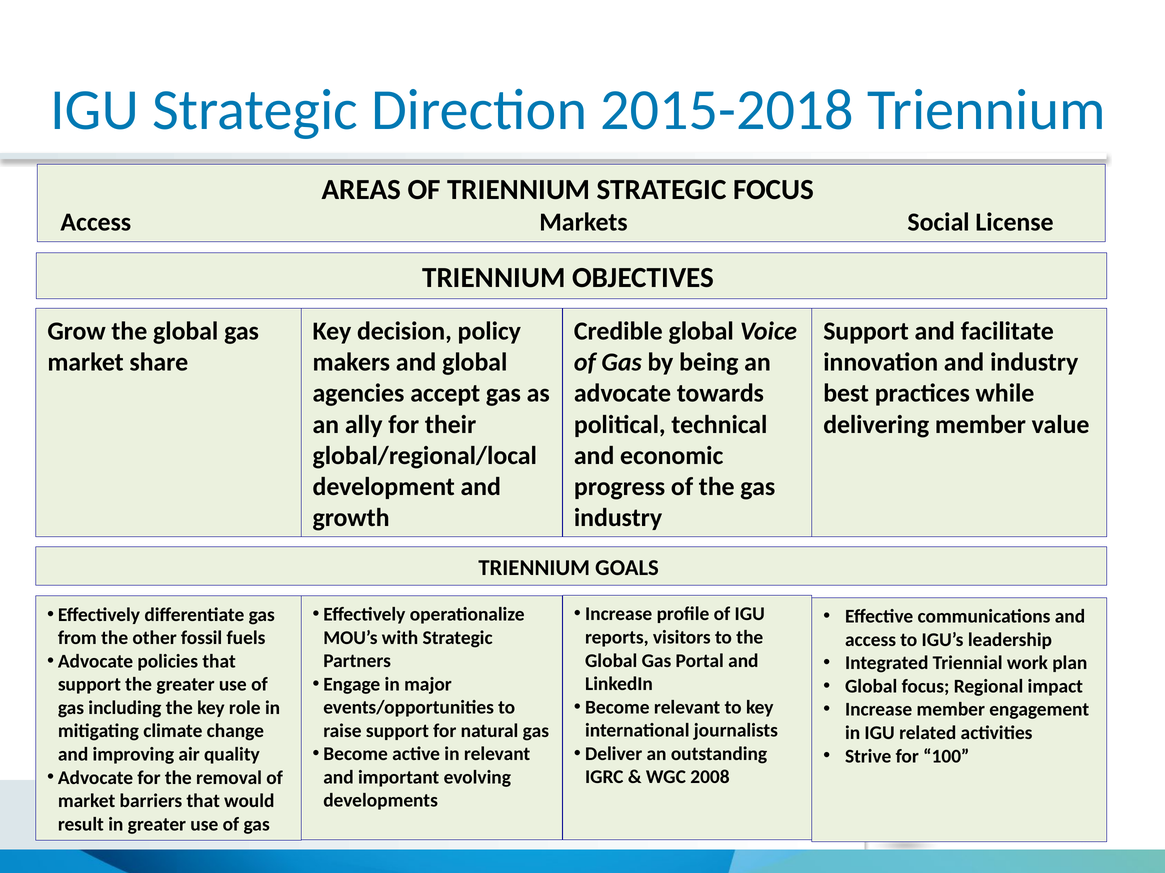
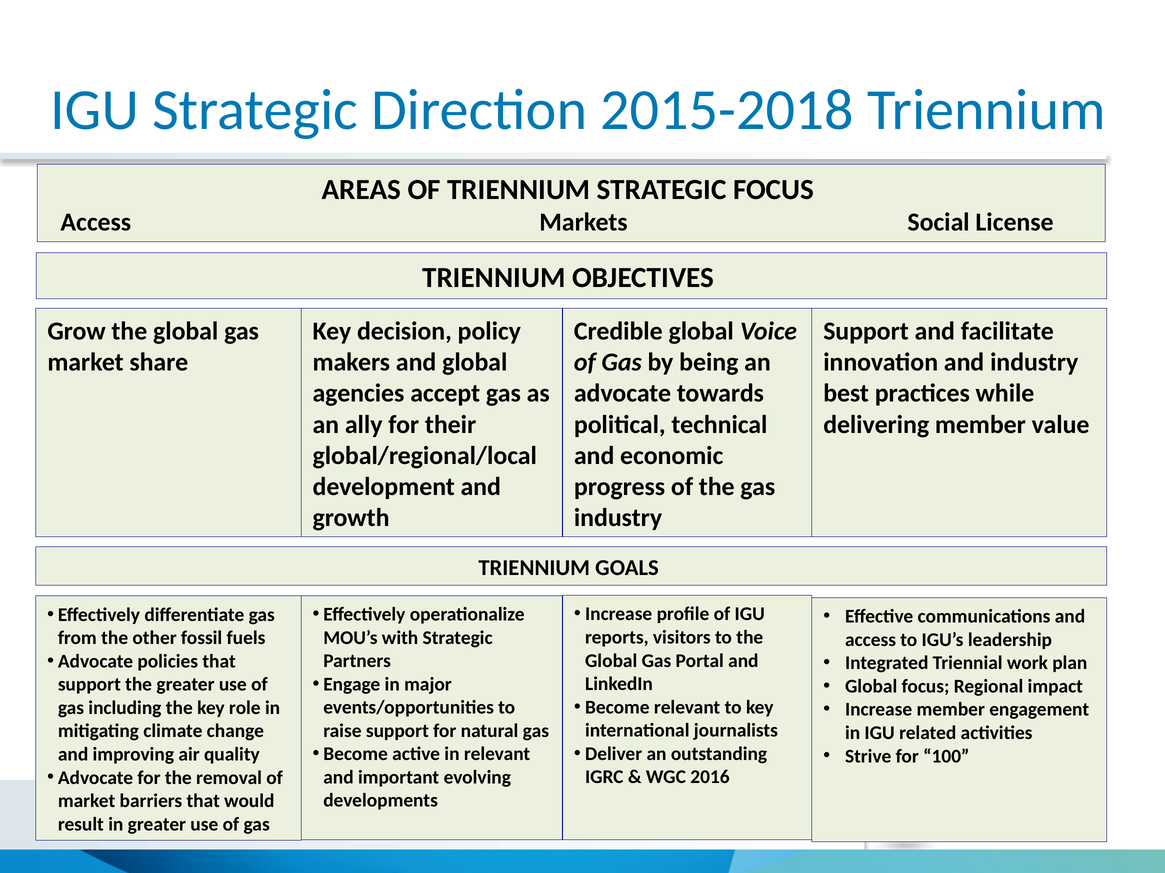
2008: 2008 -> 2016 (710, 778)
